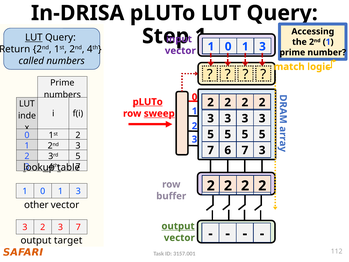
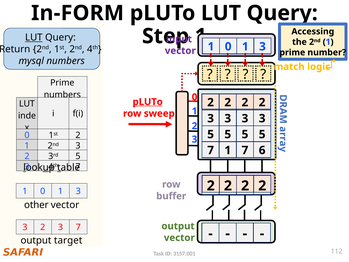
In-DRISA: In-DRISA -> In-FORM (78, 13)
called: called -> mysql (31, 61)
sweep underline: present -> none (159, 113)
6: 6 -> 1 (228, 150)
7 3: 3 -> 6 (262, 150)
output underline: present -> none (178, 226)
